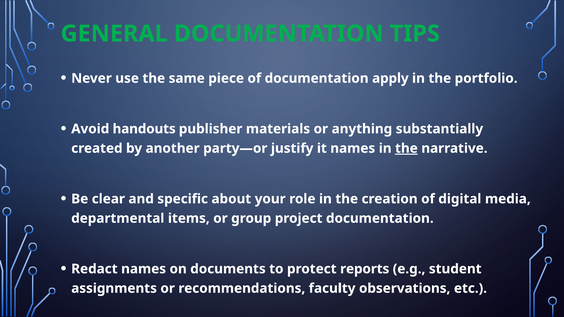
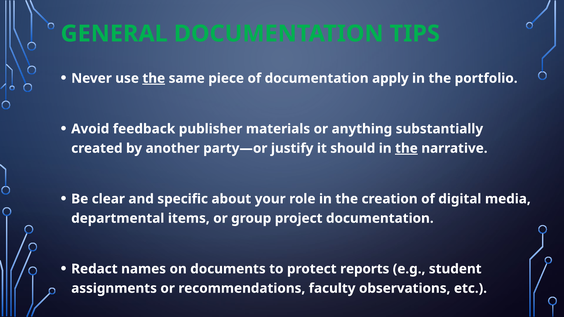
the underline: none -> present (154, 78)
handouts: handouts -> feedback (144, 129)
it names: names -> should (353, 148)
